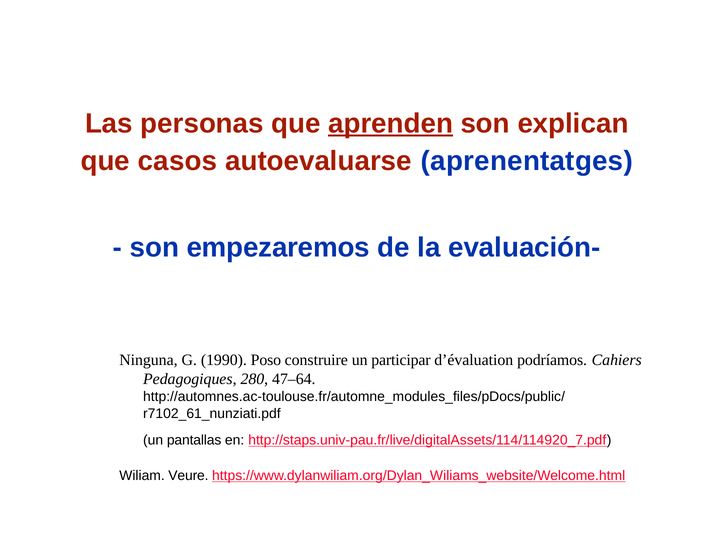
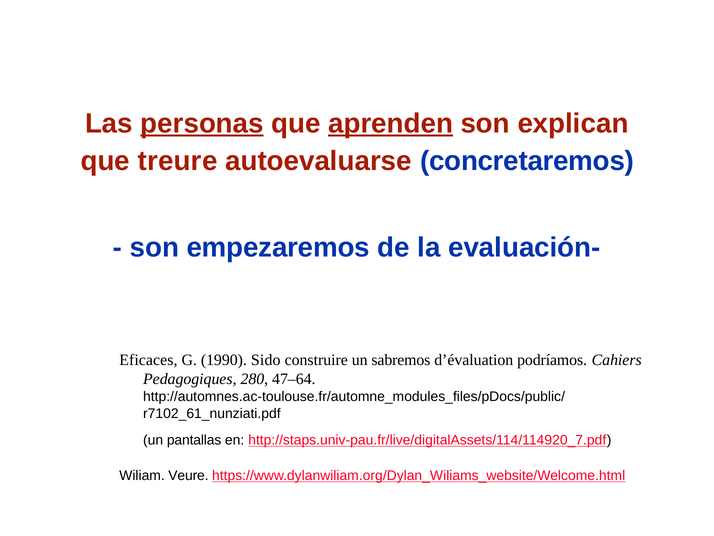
personas underline: none -> present (202, 123)
casos: casos -> treure (177, 161)
aprenentatges: aprenentatges -> concretaremos (527, 161)
Ninguna: Ninguna -> Eficaces (148, 360)
Poso: Poso -> Sido (266, 360)
participar: participar -> sabremos (401, 360)
